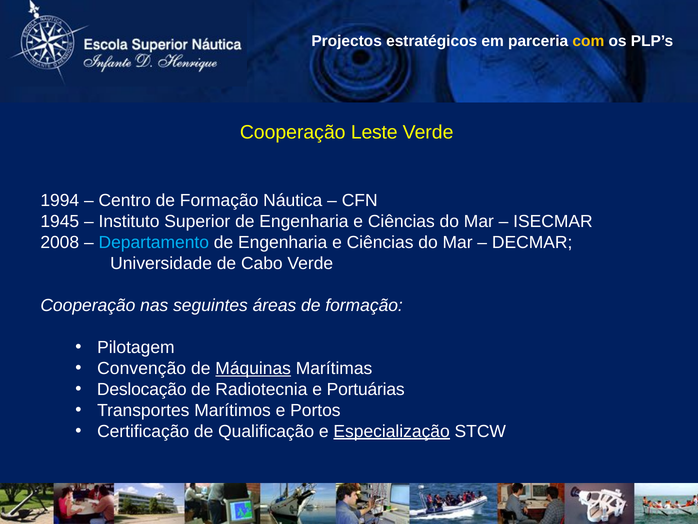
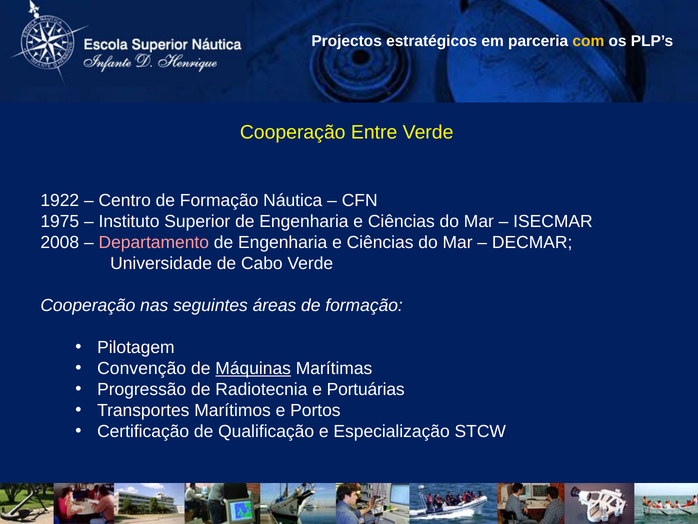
Leste: Leste -> Entre (374, 132)
1994: 1994 -> 1922 (60, 201)
1945: 1945 -> 1975 (60, 221)
Departamento colour: light blue -> pink (154, 242)
Deslocação: Deslocação -> Progressão (142, 389)
Especialização underline: present -> none (392, 431)
